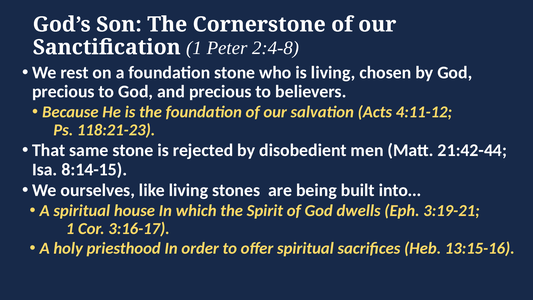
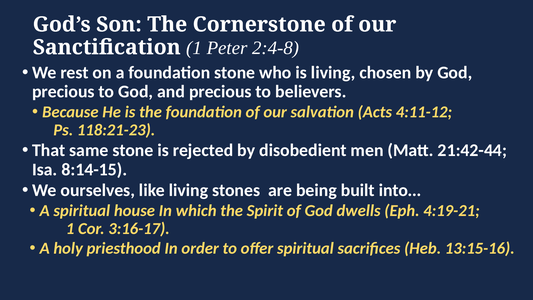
3:19-21: 3:19-21 -> 4:19-21 (451, 211)
